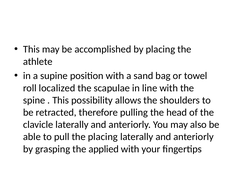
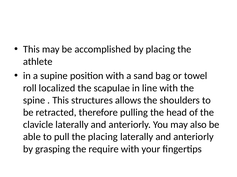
possibility: possibility -> structures (92, 101)
applied: applied -> require (104, 150)
